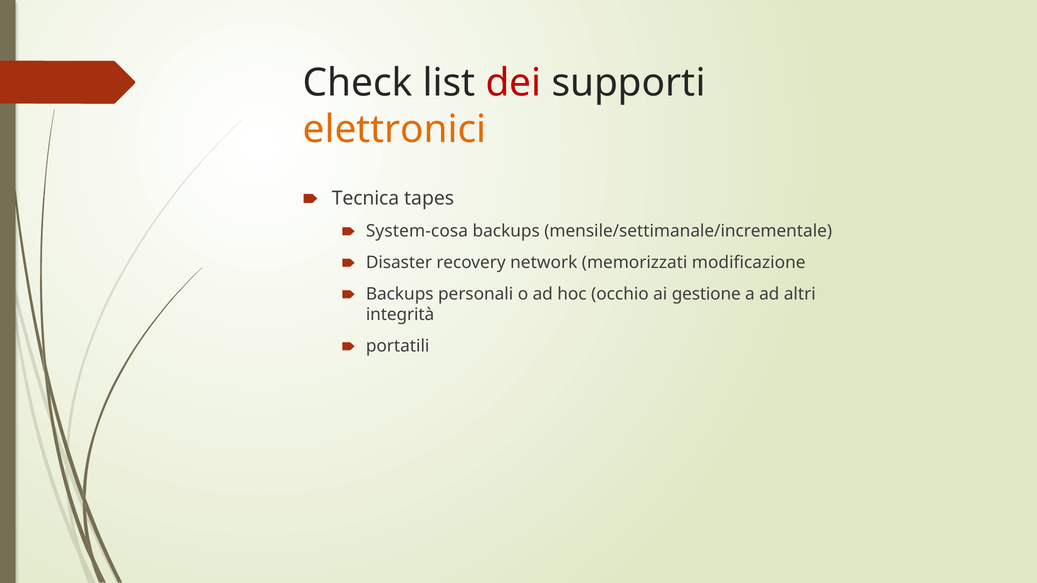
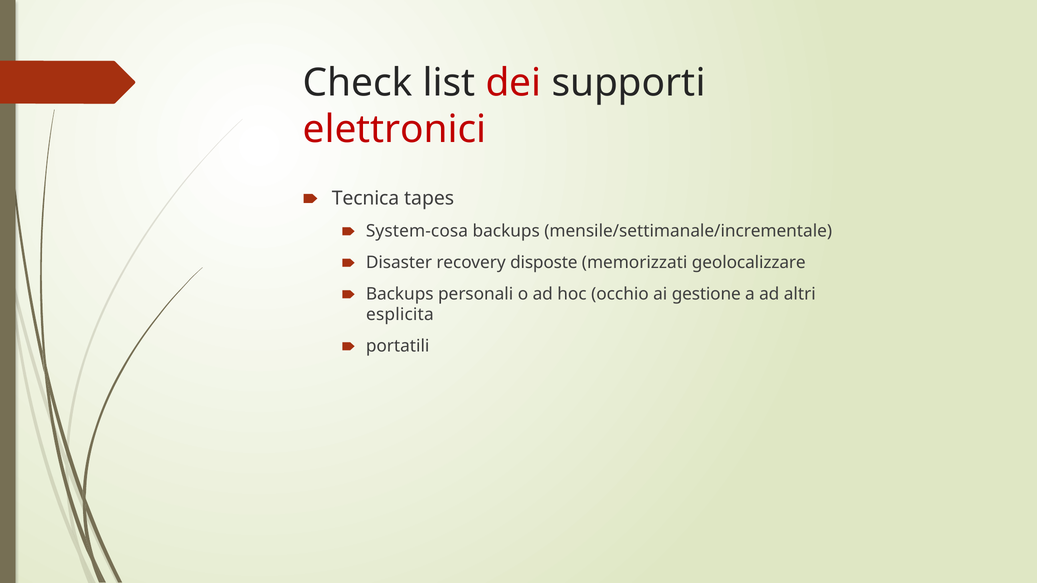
elettronici colour: orange -> red (395, 130)
network: network -> disposte (544, 263)
modificazione: modificazione -> geolocalizzare (749, 263)
integrità: integrità -> esplicita (400, 315)
